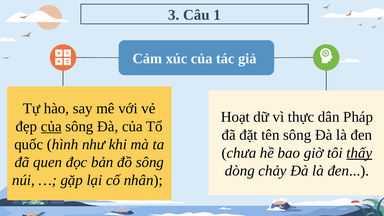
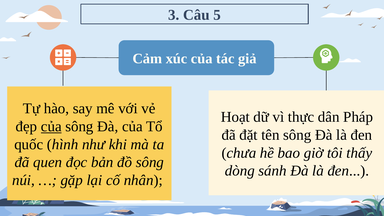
1: 1 -> 5 (217, 15)
thấy underline: present -> none (359, 153)
chảy: chảy -> sánh (273, 171)
